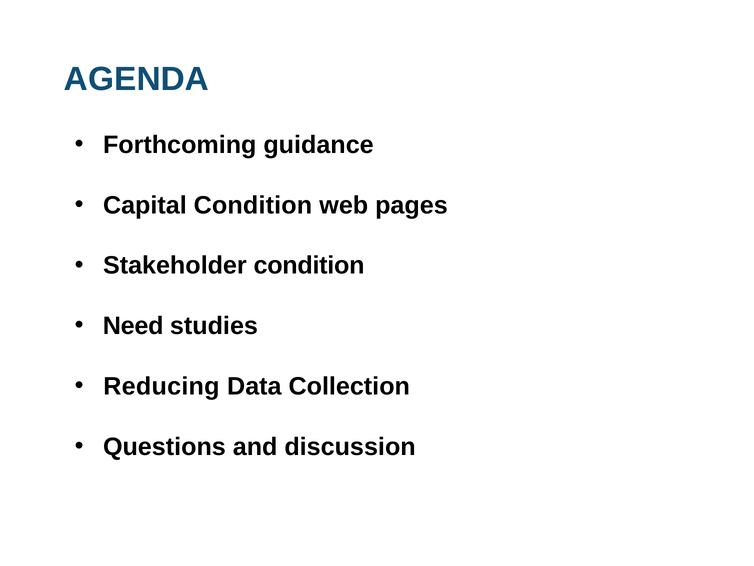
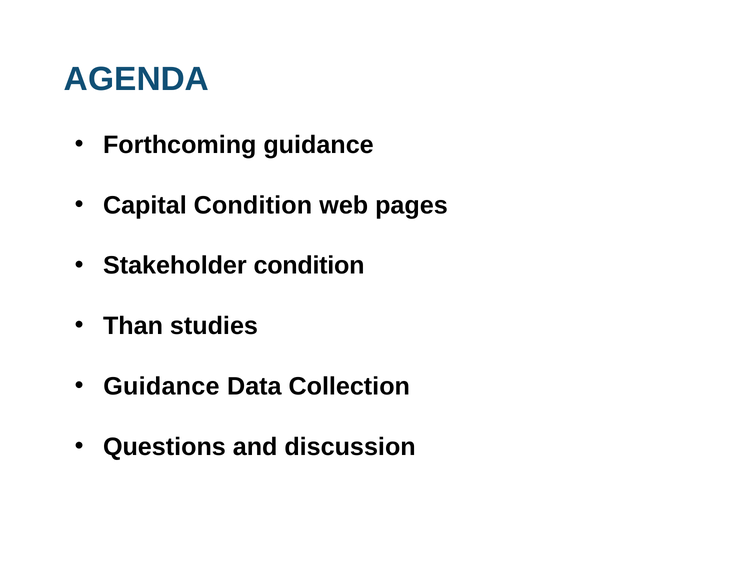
Need: Need -> Than (133, 326)
Reducing: Reducing -> Guidance (161, 386)
